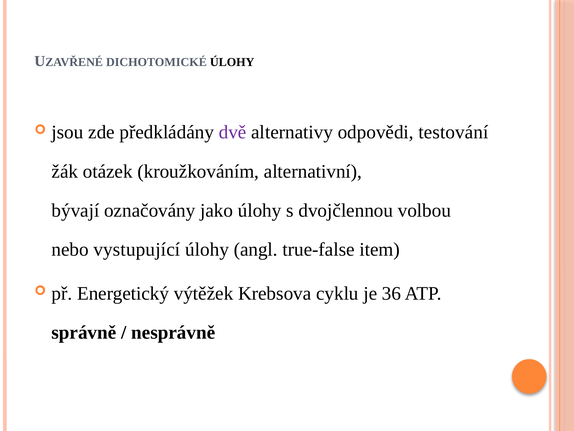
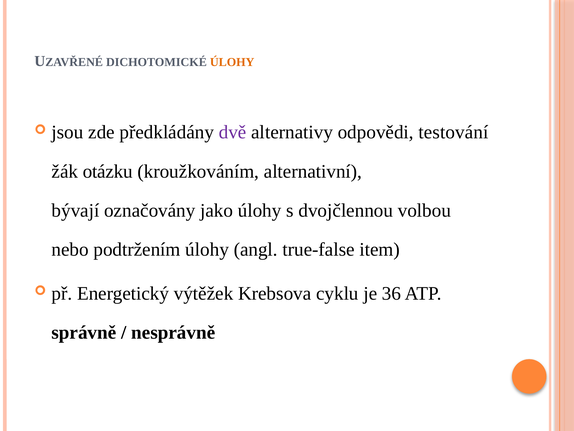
ÚLOHY colour: black -> orange (232, 62)
otázek: otázek -> otázku (108, 171)
vystupující: vystupující -> podtržením (137, 249)
